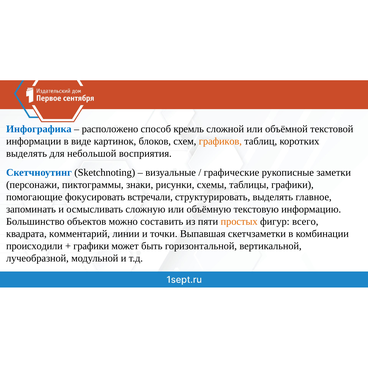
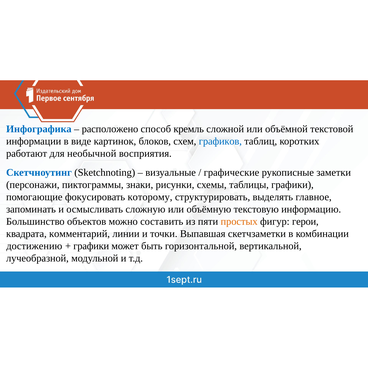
графиков colour: orange -> blue (220, 141)
выделять: выделять -> работают (27, 153)
небольшой: небольшой -> необычной (92, 153)
встречали: встречали -> которому (150, 197)
всего: всего -> герои (305, 221)
происходили: происходили -> достижению (34, 246)
